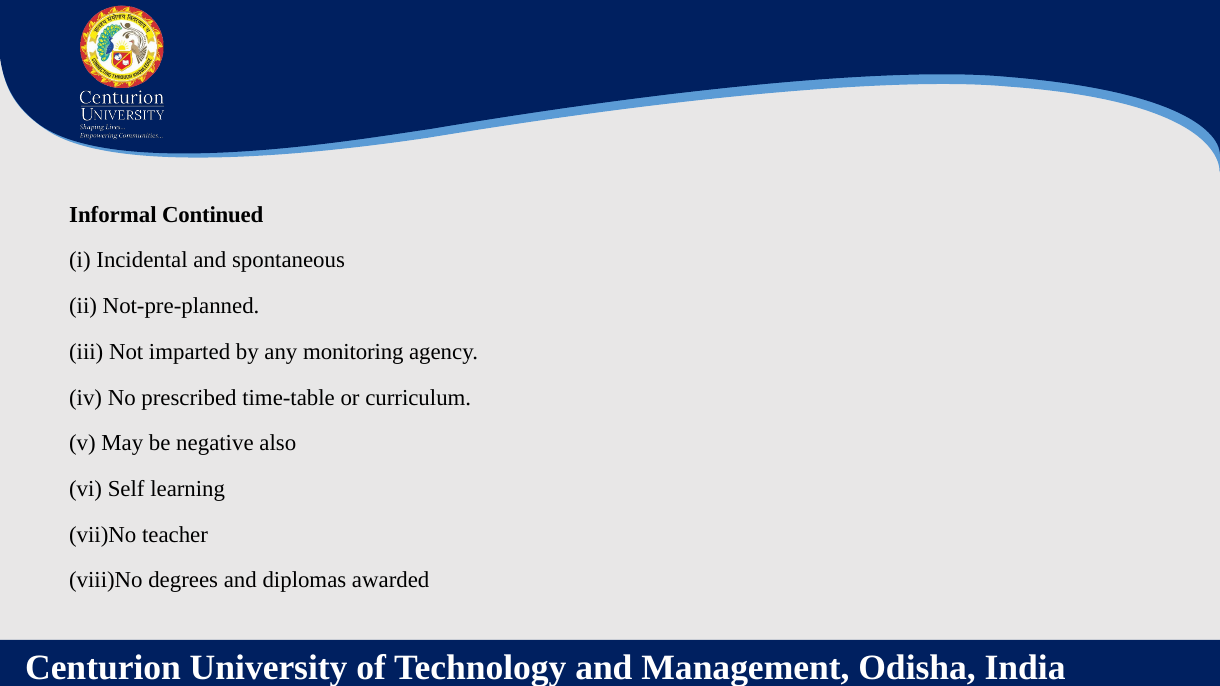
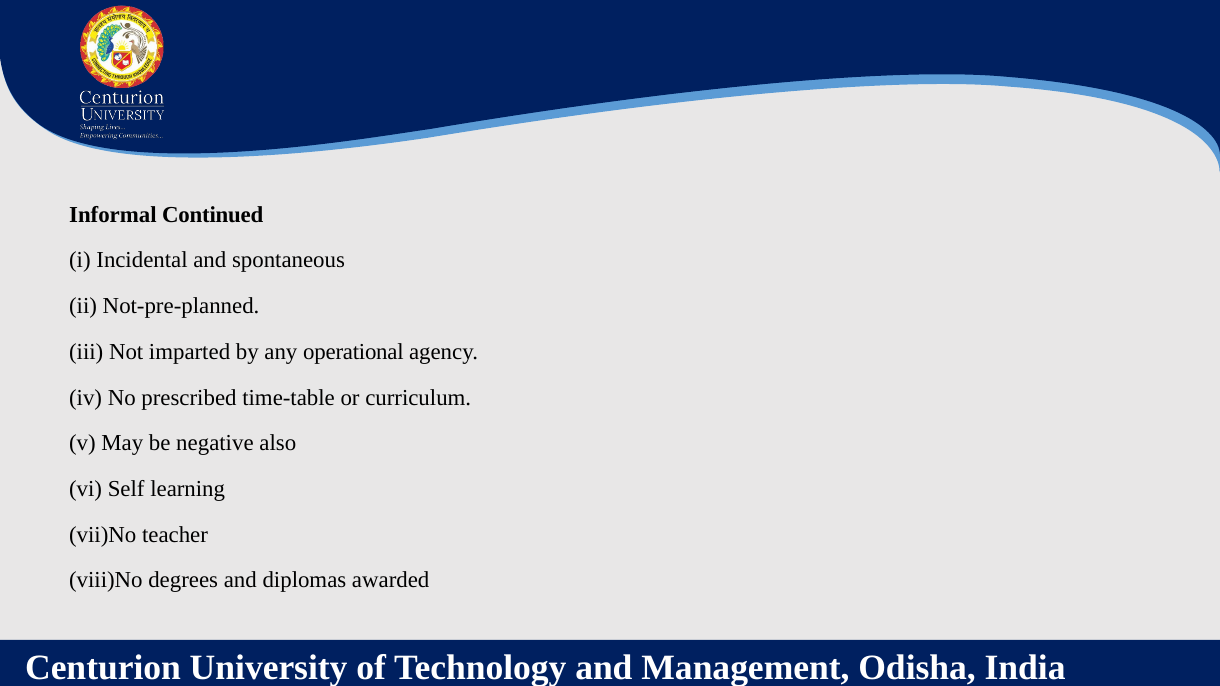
monitoring: monitoring -> operational (353, 352)
